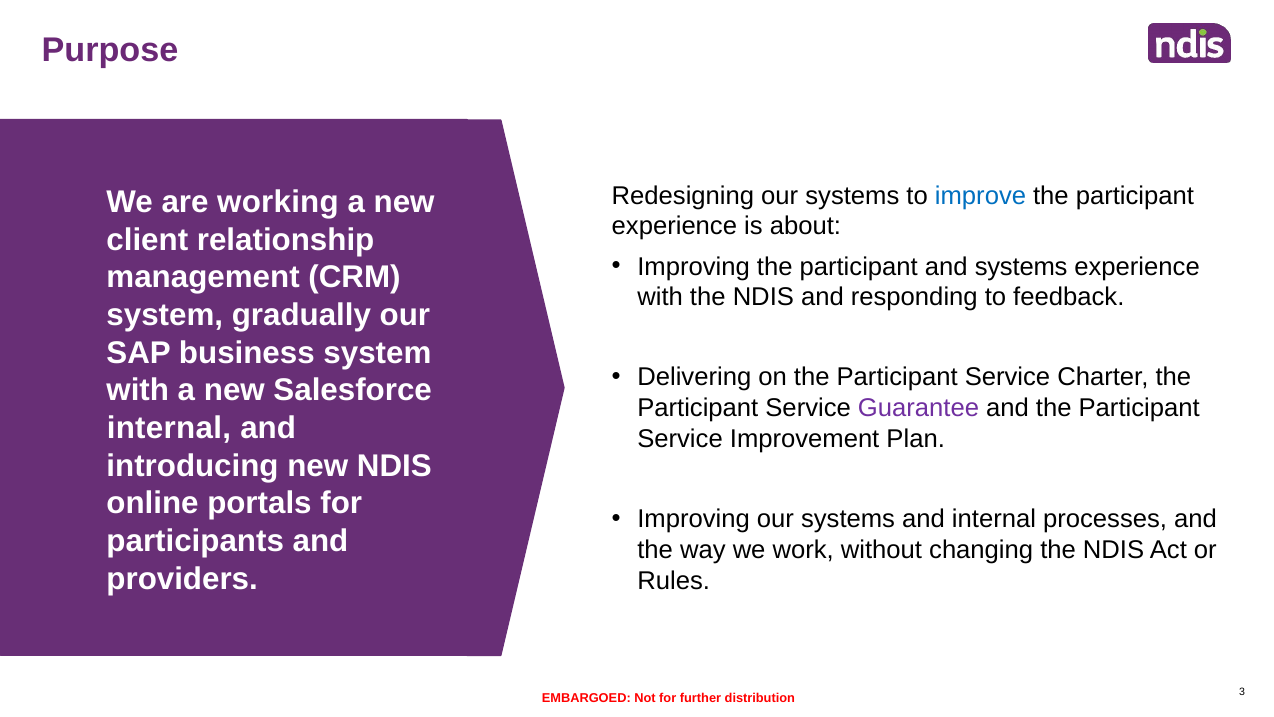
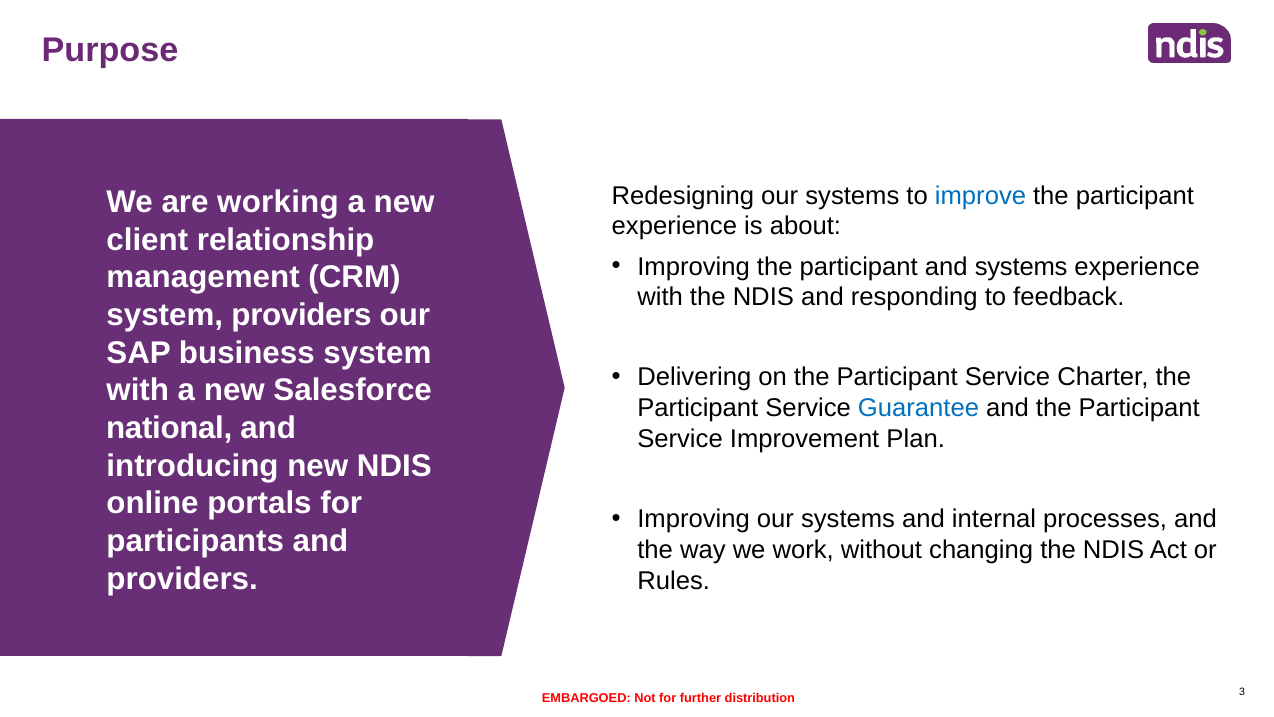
system gradually: gradually -> providers (302, 315)
Guarantee colour: purple -> blue (918, 408)
internal: internal -> national (169, 428)
